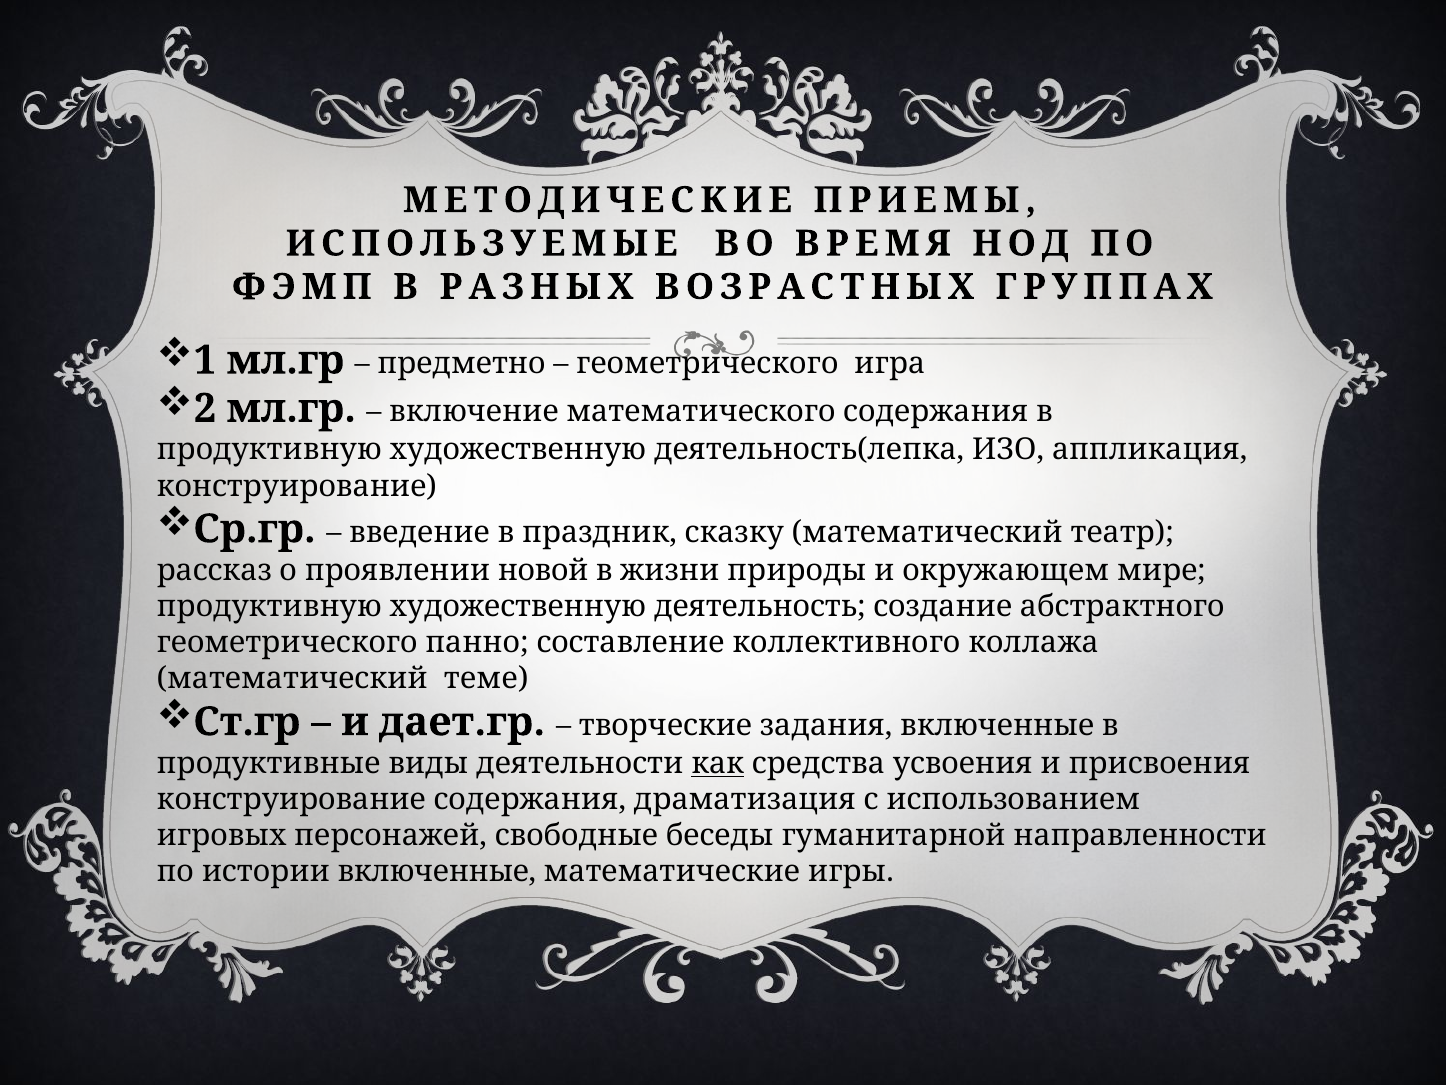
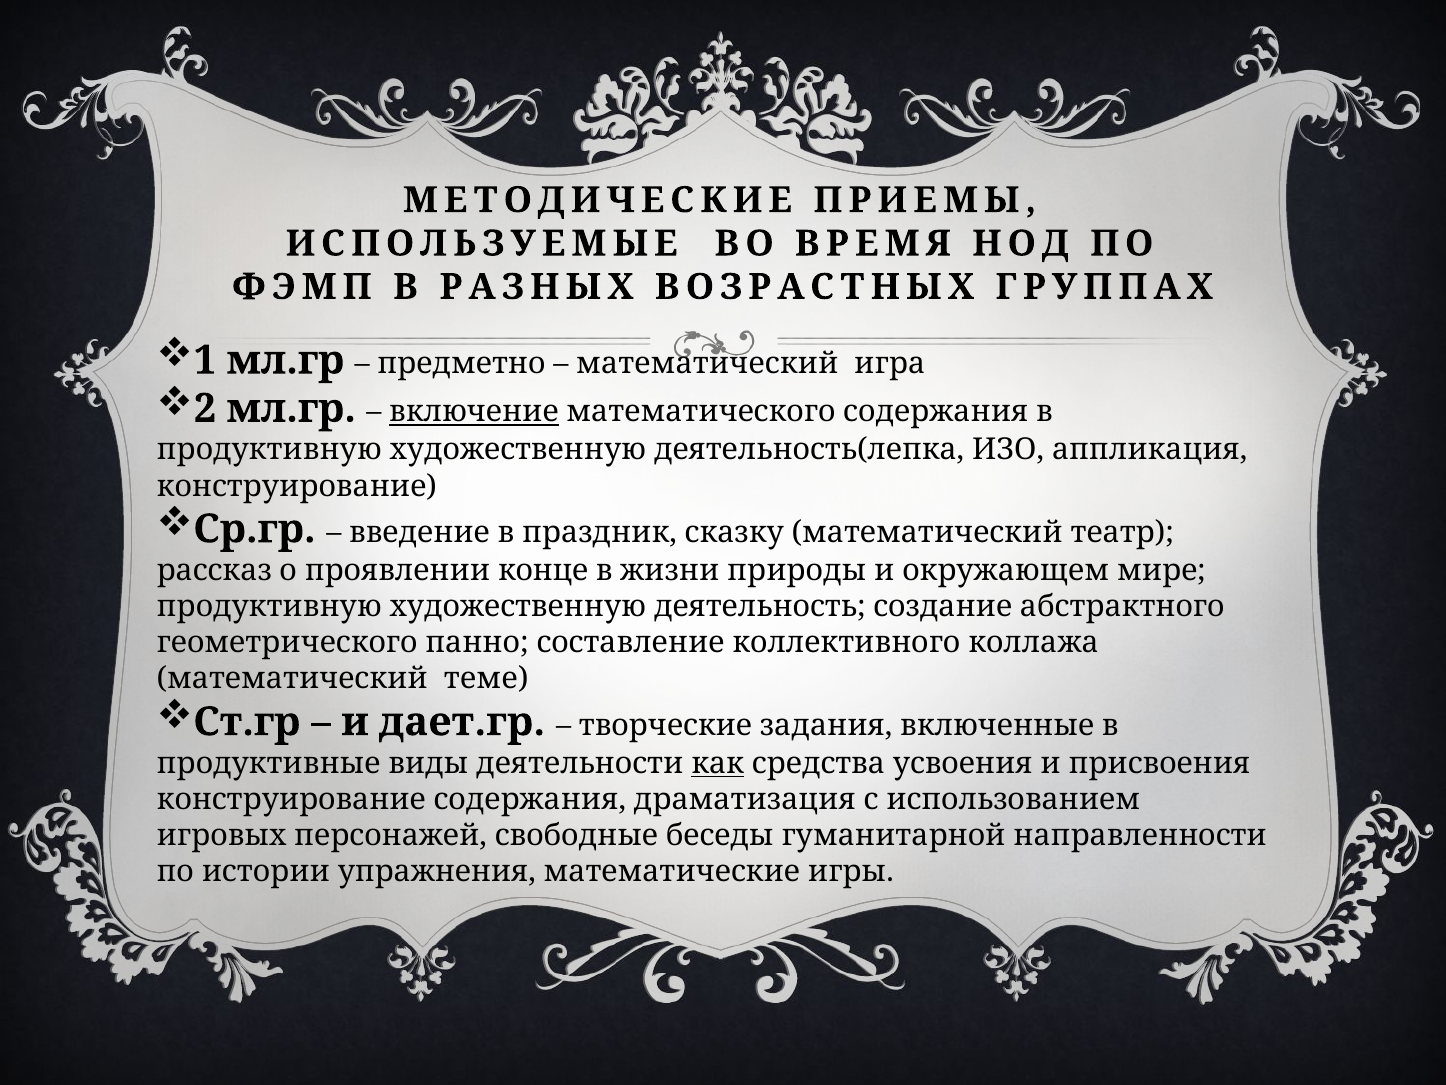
геометрического: геометрического -> математический (707, 363)
включение underline: none -> present (474, 412)
новой: новой -> конце (543, 570)
истории включенные: включенные -> упражнения (437, 872)
